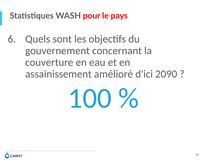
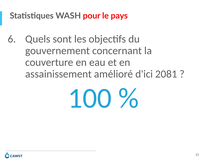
2090: 2090 -> 2081 (166, 74)
